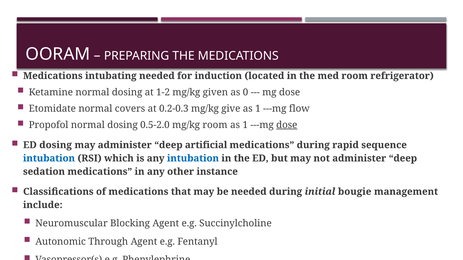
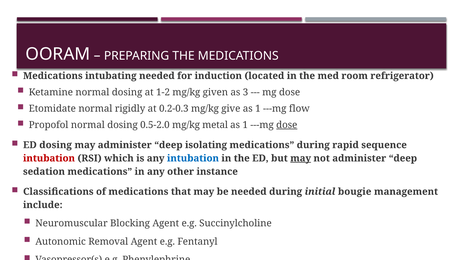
0: 0 -> 3 (246, 92)
covers: covers -> rigidly (130, 109)
mg/kg room: room -> metal (215, 125)
artificial: artificial -> isolating (206, 145)
intubation colour: blue -> red (49, 159)
may underline: none -> present (301, 159)
Through: Through -> Removal (108, 242)
